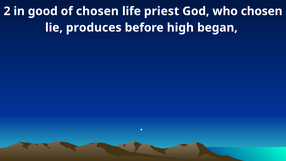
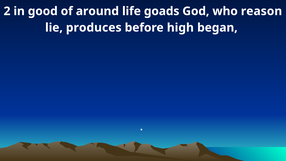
of chosen: chosen -> around (97, 11)
priest: priest -> goads (162, 11)
who chosen: chosen -> reason (261, 11)
